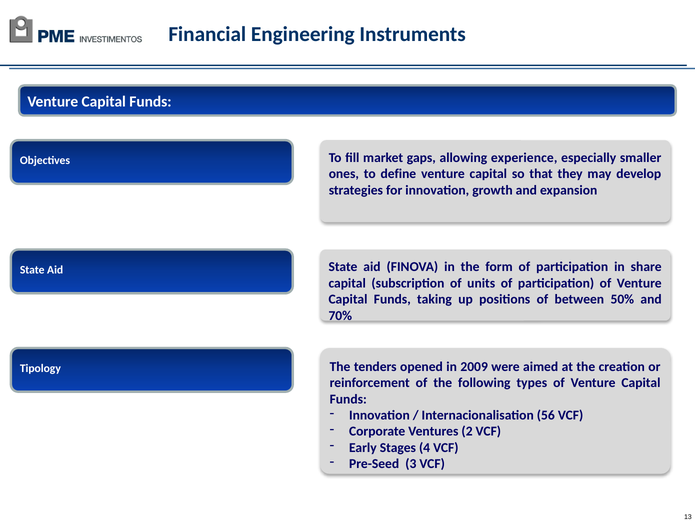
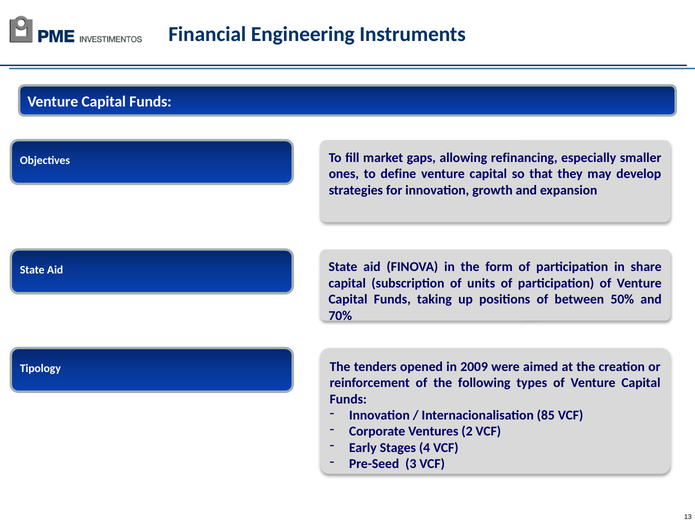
experience: experience -> refinancing (524, 158)
56: 56 -> 85 (546, 415)
